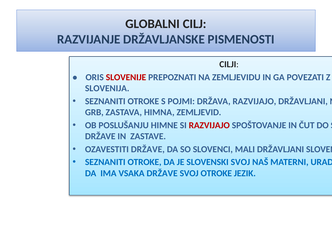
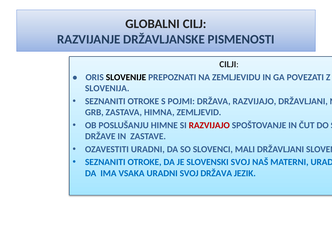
SLOVENIJE colour: red -> black (126, 77)
OZAVESTITI DRŽAVE: DRŽAVE -> URADNI (148, 149)
VSAKA DRŽAVE: DRŽAVE -> URADNI (162, 173)
SVOJ OTROKE: OTROKE -> DRŽAVA (216, 173)
